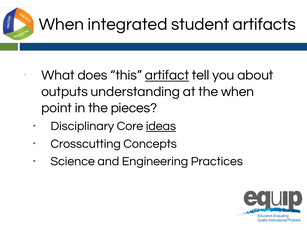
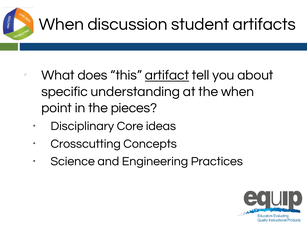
integrated: integrated -> discussion (128, 24)
outputs: outputs -> specific (65, 92)
ideas underline: present -> none (161, 126)
